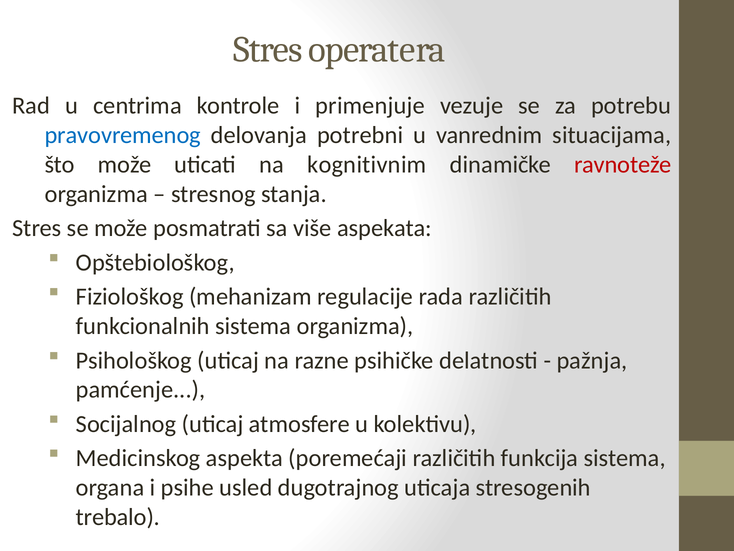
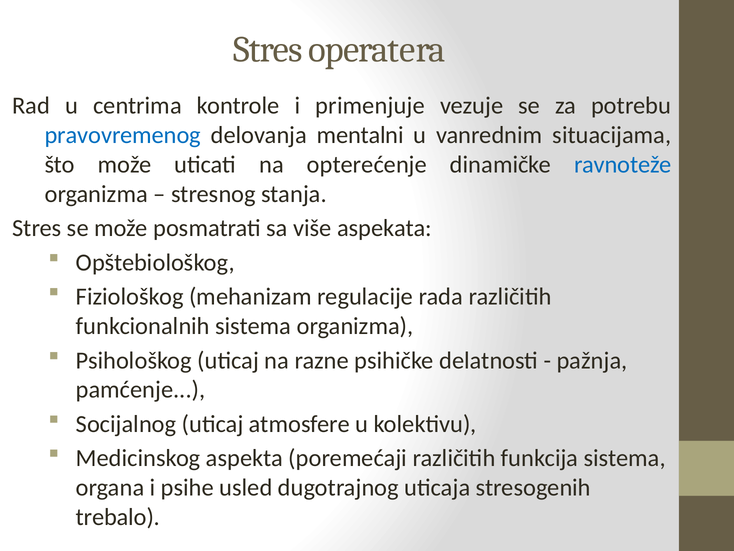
potrebni: potrebni -> mentalni (360, 135)
kognitivnim: kognitivnim -> opterećenje (367, 164)
ravnoteže colour: red -> blue (623, 164)
